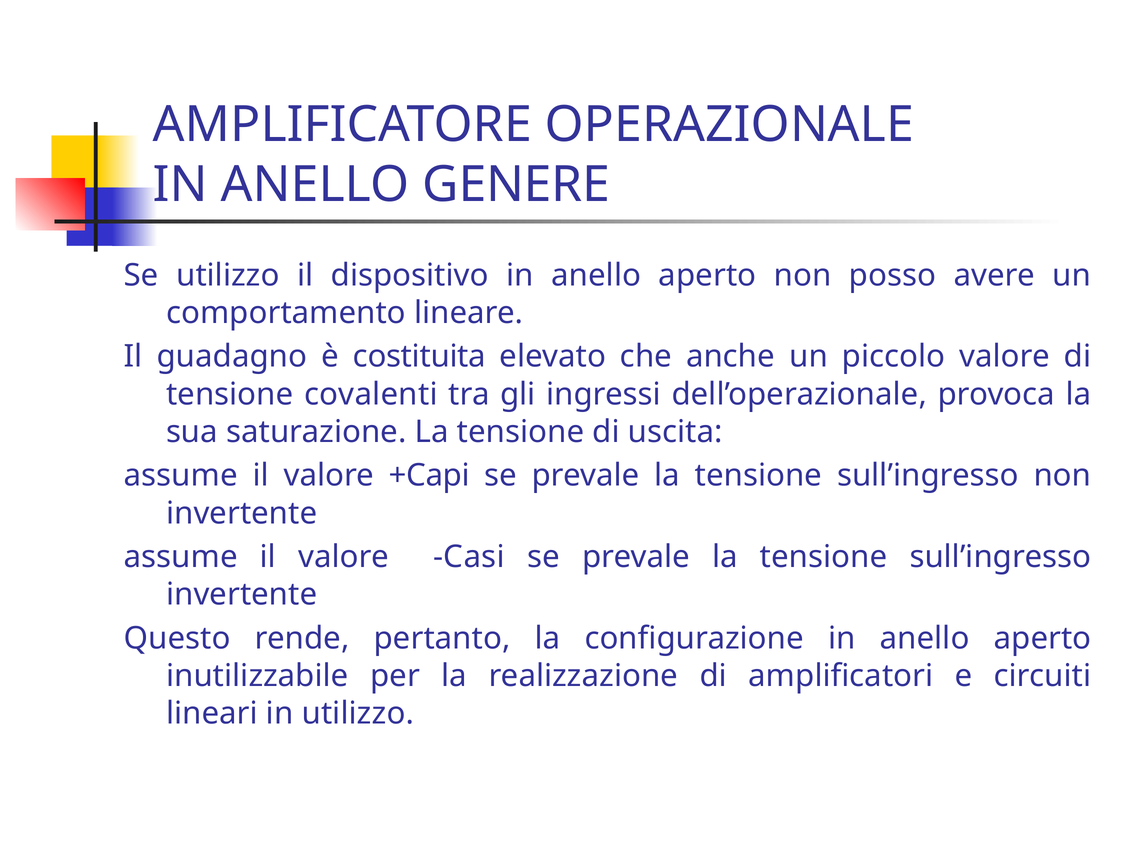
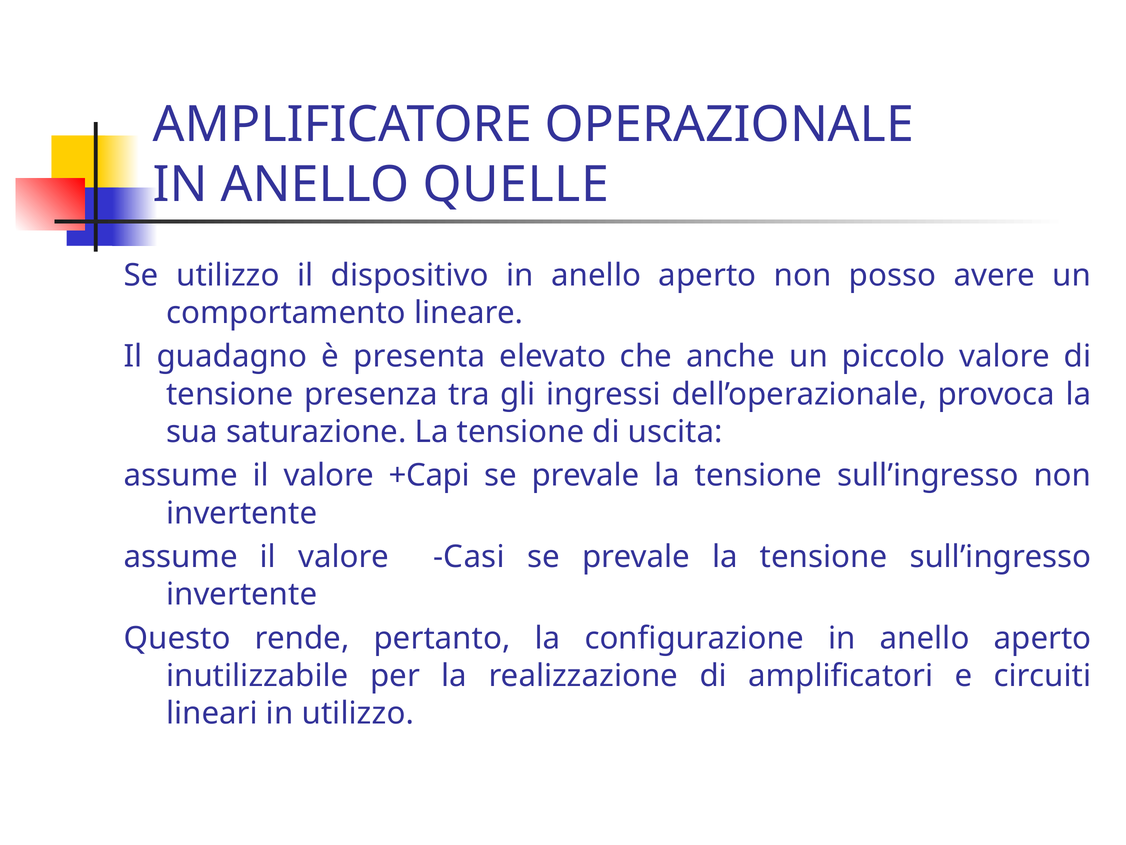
GENERE: GENERE -> QUELLE (516, 185)
costituita: costituita -> presenta (419, 356)
covalenti: covalenti -> presenza (371, 394)
